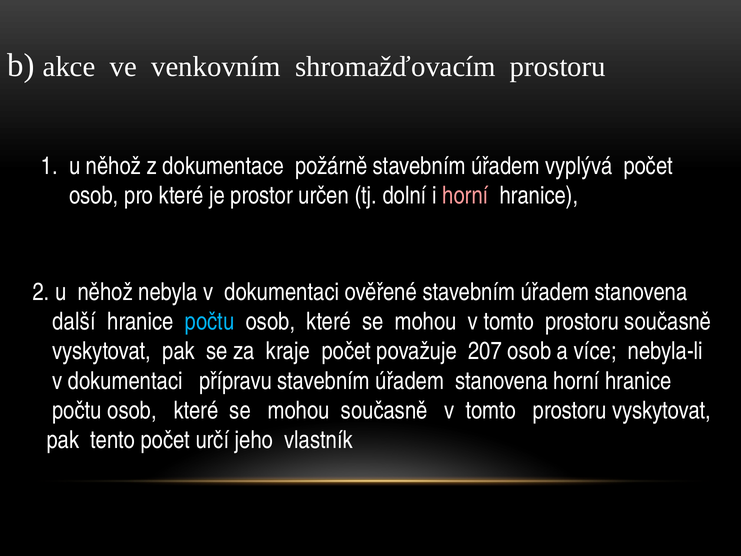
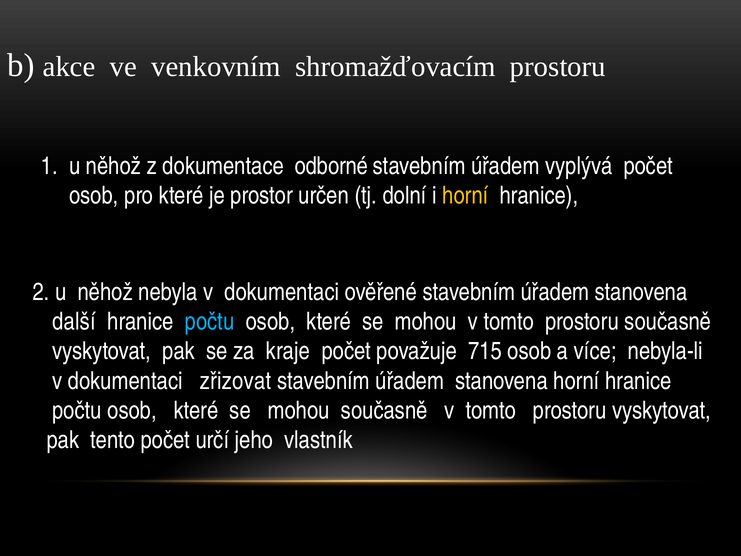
požárně: požárně -> odborné (331, 166)
horní colour: pink -> yellow (465, 196)
207: 207 -> 715 (485, 351)
přípravu: přípravu -> zřizovat (235, 381)
